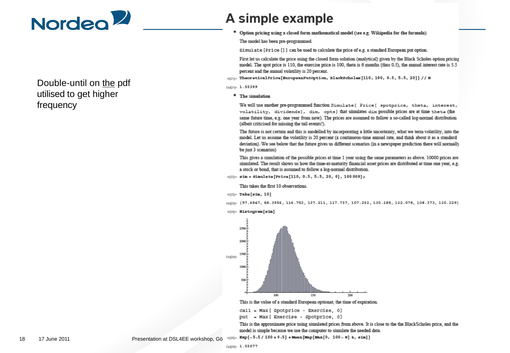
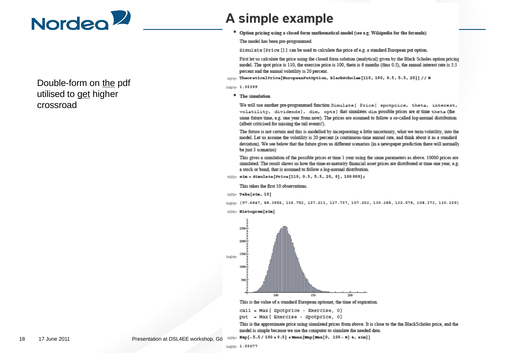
Double-until: Double-until -> Double-form (62, 83)
get underline: none -> present (84, 94)
frequency: frequency -> crossroad (57, 105)
